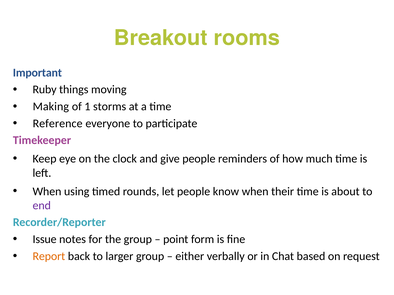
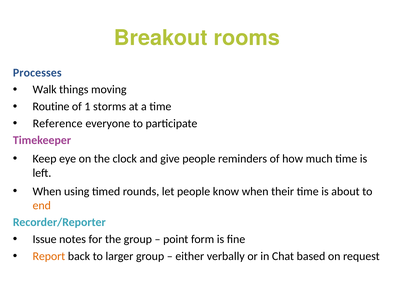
Important: Important -> Processes (37, 73)
Ruby: Ruby -> Walk (45, 89)
Making: Making -> Routine (51, 106)
end colour: purple -> orange (42, 205)
